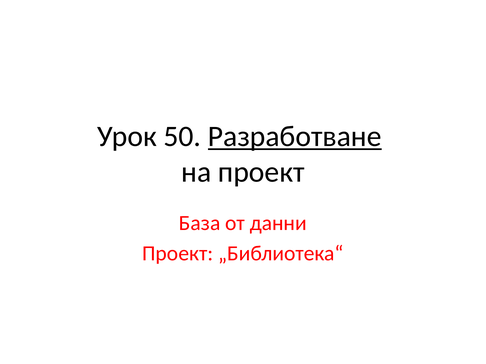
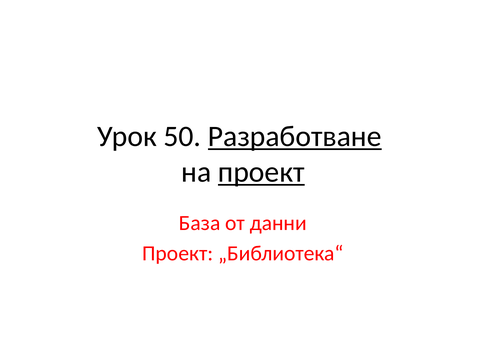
проект underline: none -> present (261, 172)
